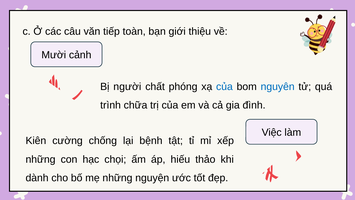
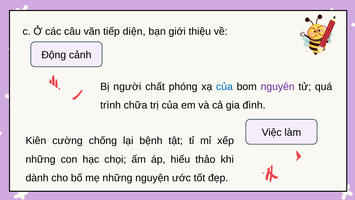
toàn: toàn -> diện (134, 31)
Mười: Mười -> Động (54, 55)
nguyên colour: blue -> purple (278, 87)
